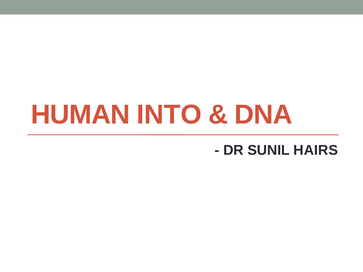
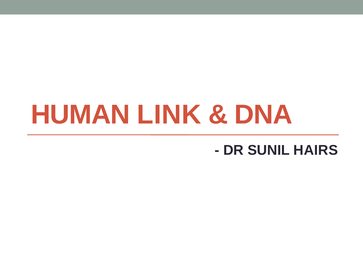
INTO: INTO -> LINK (169, 115)
